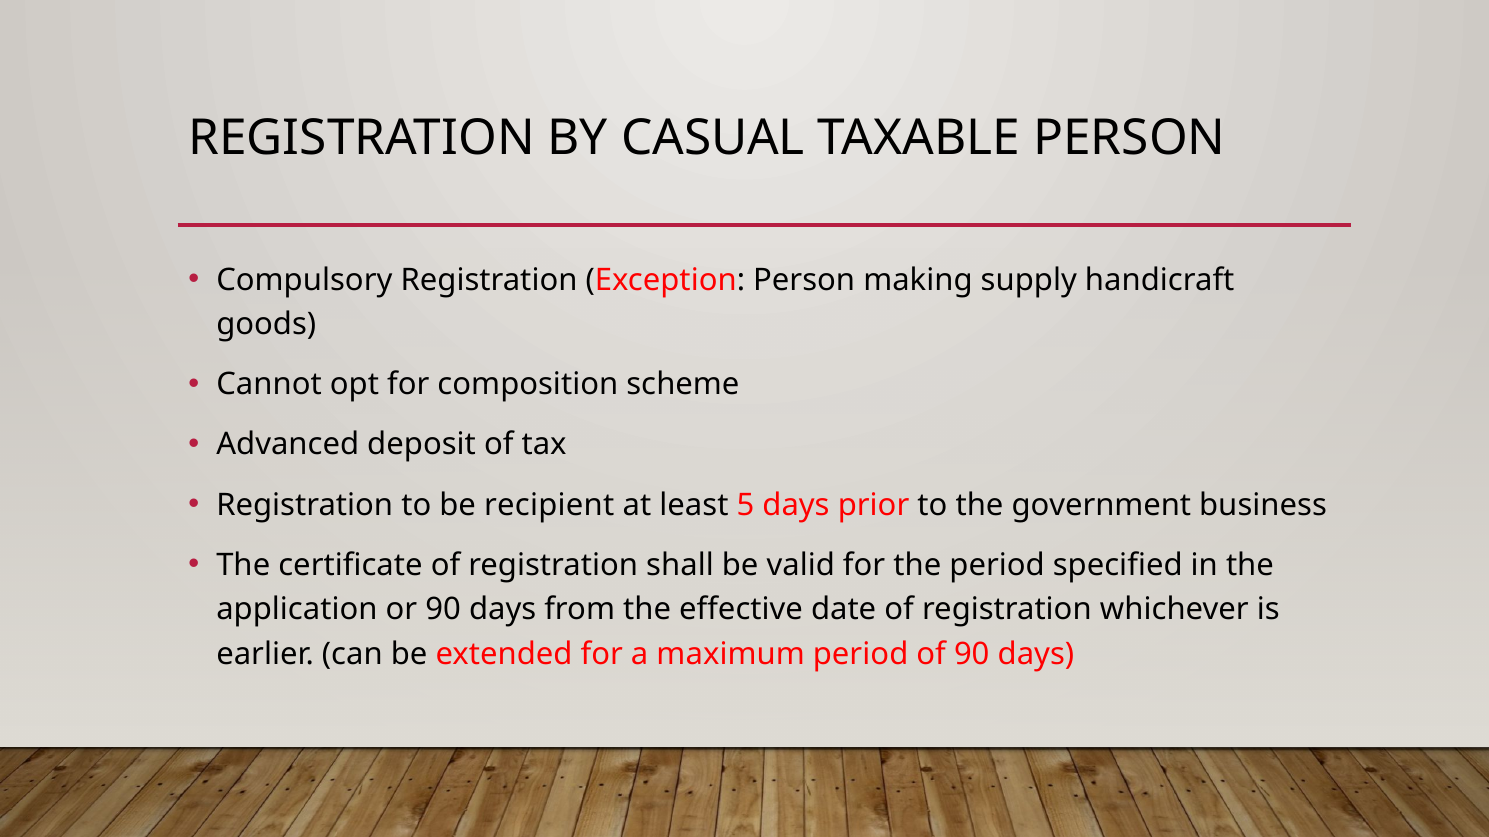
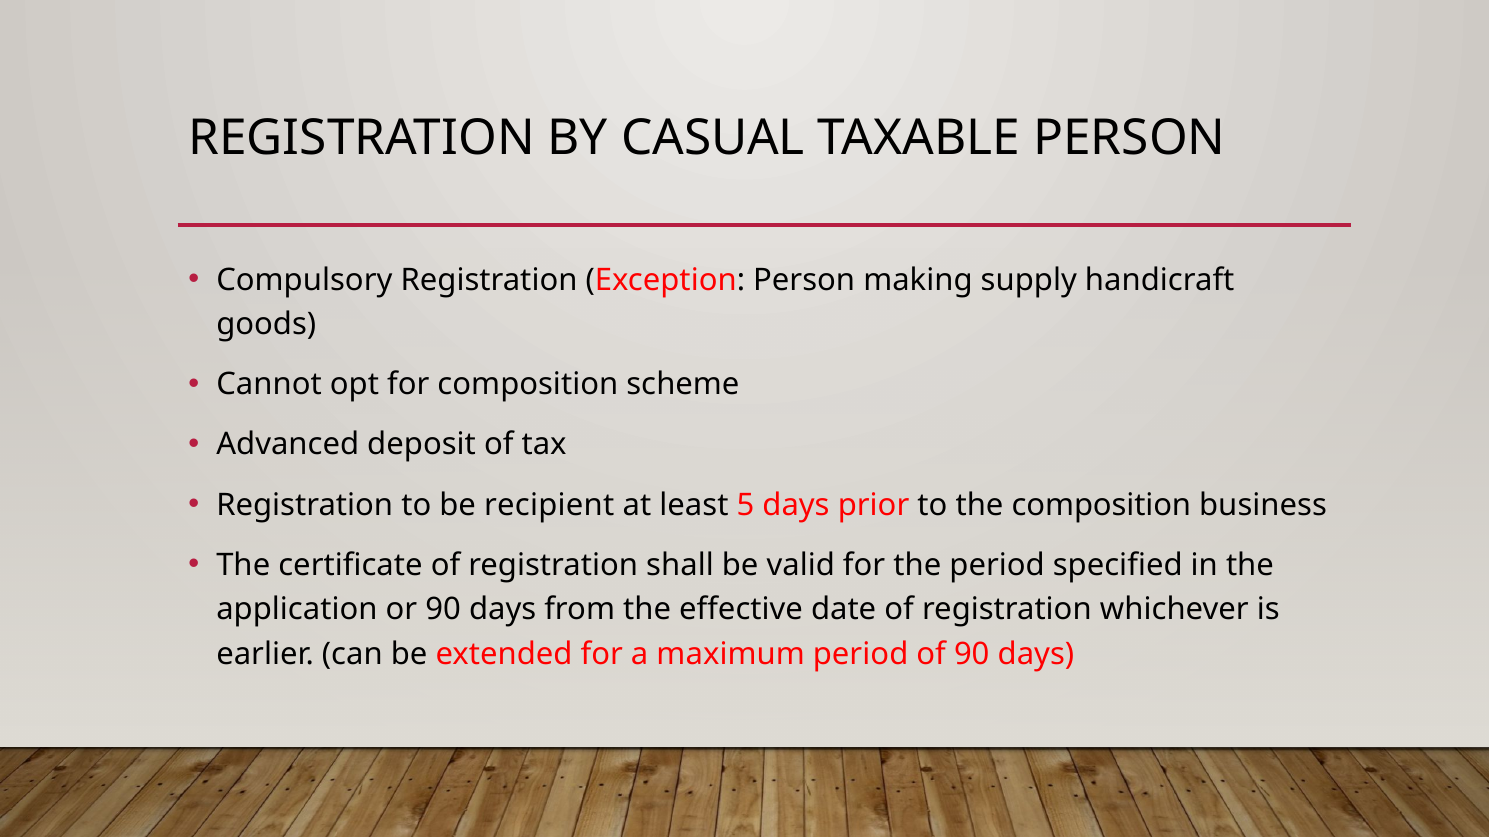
the government: government -> composition (1101, 505)
